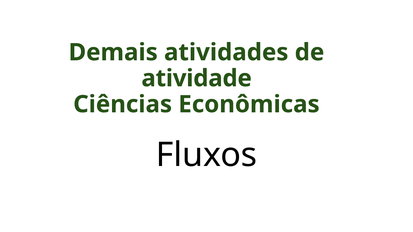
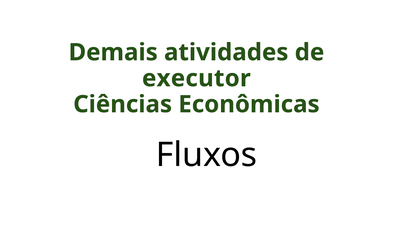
atividade: atividade -> executor (196, 78)
